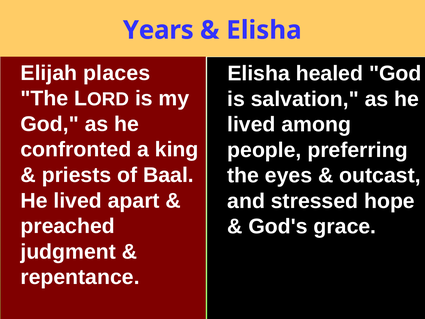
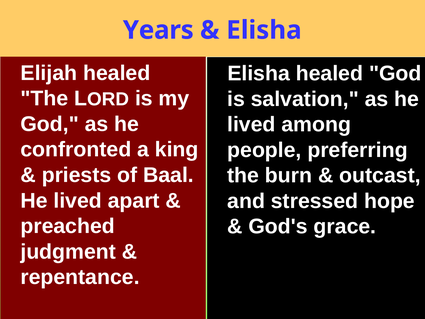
Elijah places: places -> healed (117, 73)
eyes: eyes -> burn (289, 175)
